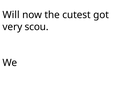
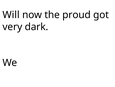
cutest: cutest -> proud (76, 15)
scou: scou -> dark (37, 27)
